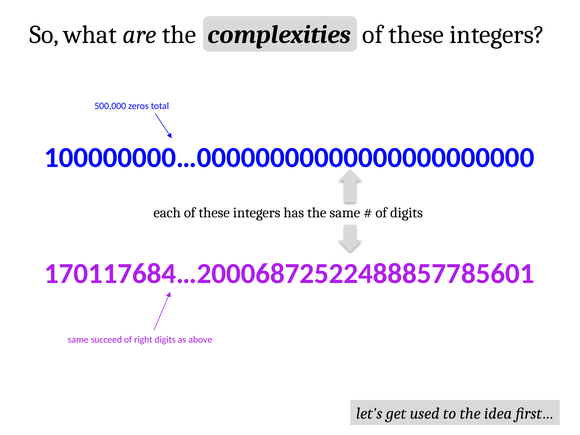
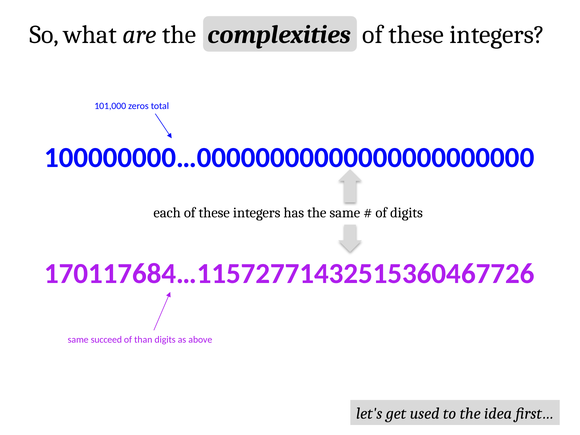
500,000: 500,000 -> 101,000 (110, 106)
170117684…20006872522488857785601: 170117684…20006872522488857785601 -> 170117684…11572771432515360467726 (289, 274)
right: right -> than (143, 340)
